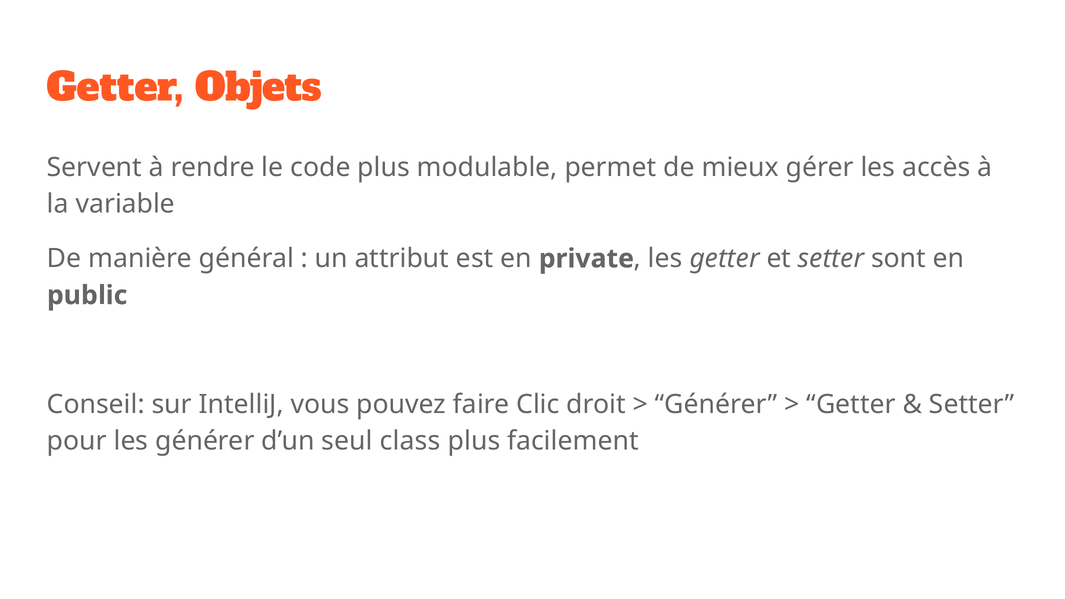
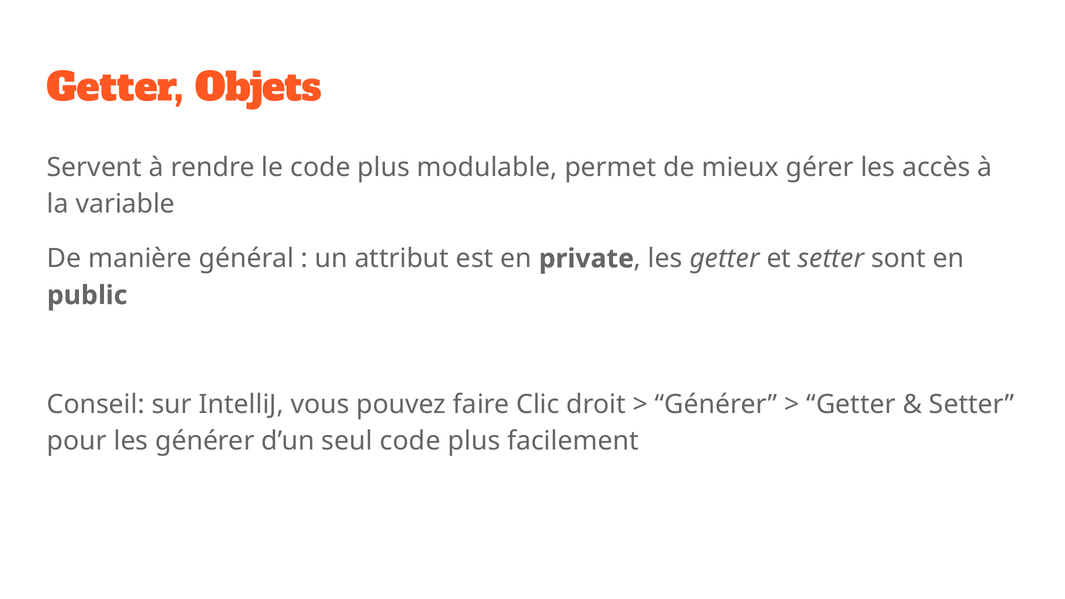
seul class: class -> code (410, 441)
